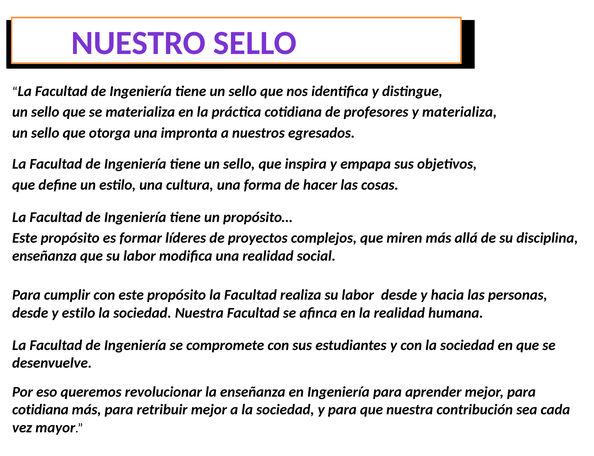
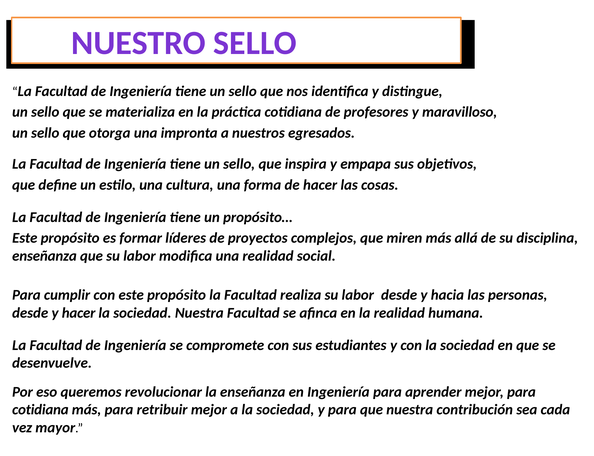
y materializa: materializa -> maravilloso (460, 112)
y estilo: estilo -> hacer (79, 313)
